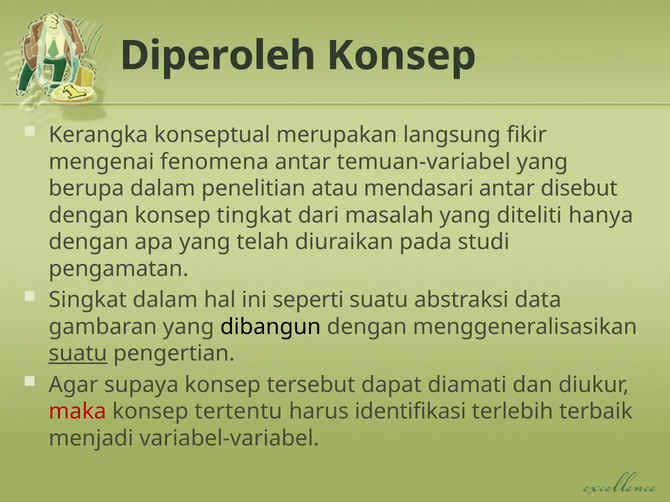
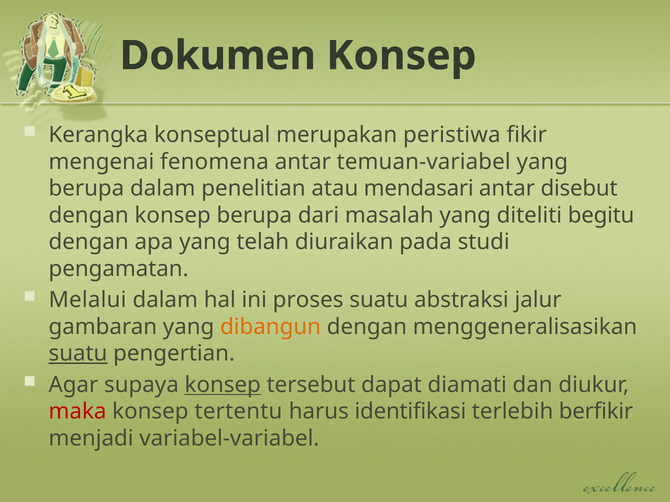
Diperoleh: Diperoleh -> Dokumen (218, 56)
langsung: langsung -> peristiwa (452, 135)
konsep tingkat: tingkat -> berupa (254, 215)
hanya: hanya -> begitu (601, 215)
Singkat: Singkat -> Melalui (88, 300)
seperti: seperti -> proses (308, 300)
data: data -> jalur (538, 300)
dibangun colour: black -> orange (271, 327)
konsep underline: none -> present (223, 385)
terbaik: terbaik -> berfikir (596, 412)
